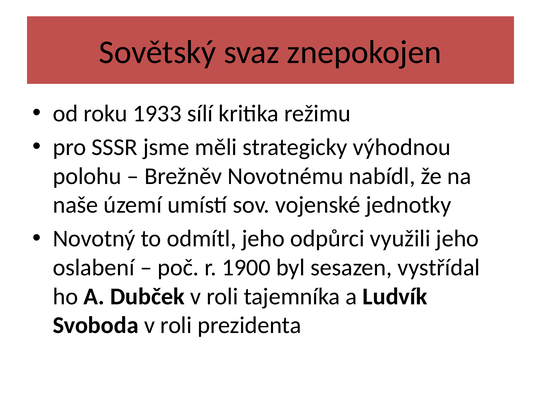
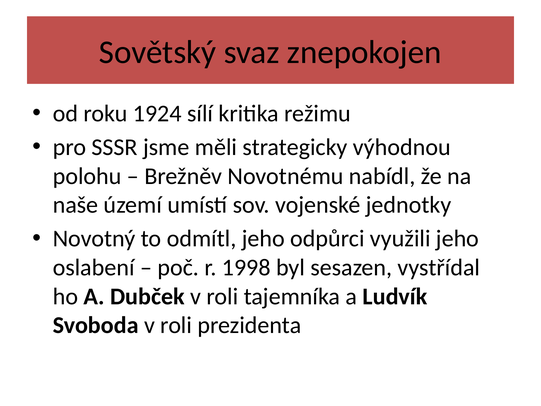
1933: 1933 -> 1924 (157, 113)
1900: 1900 -> 1998 (246, 267)
